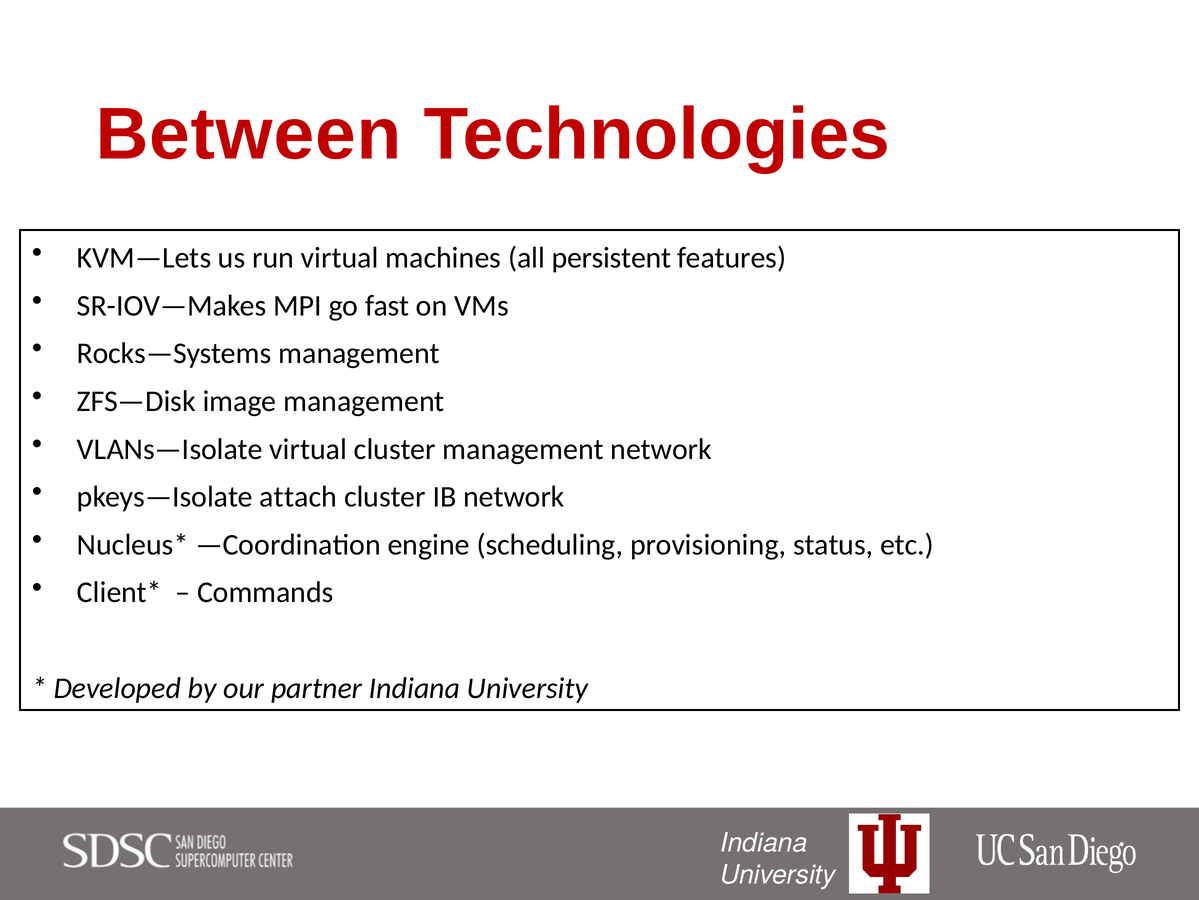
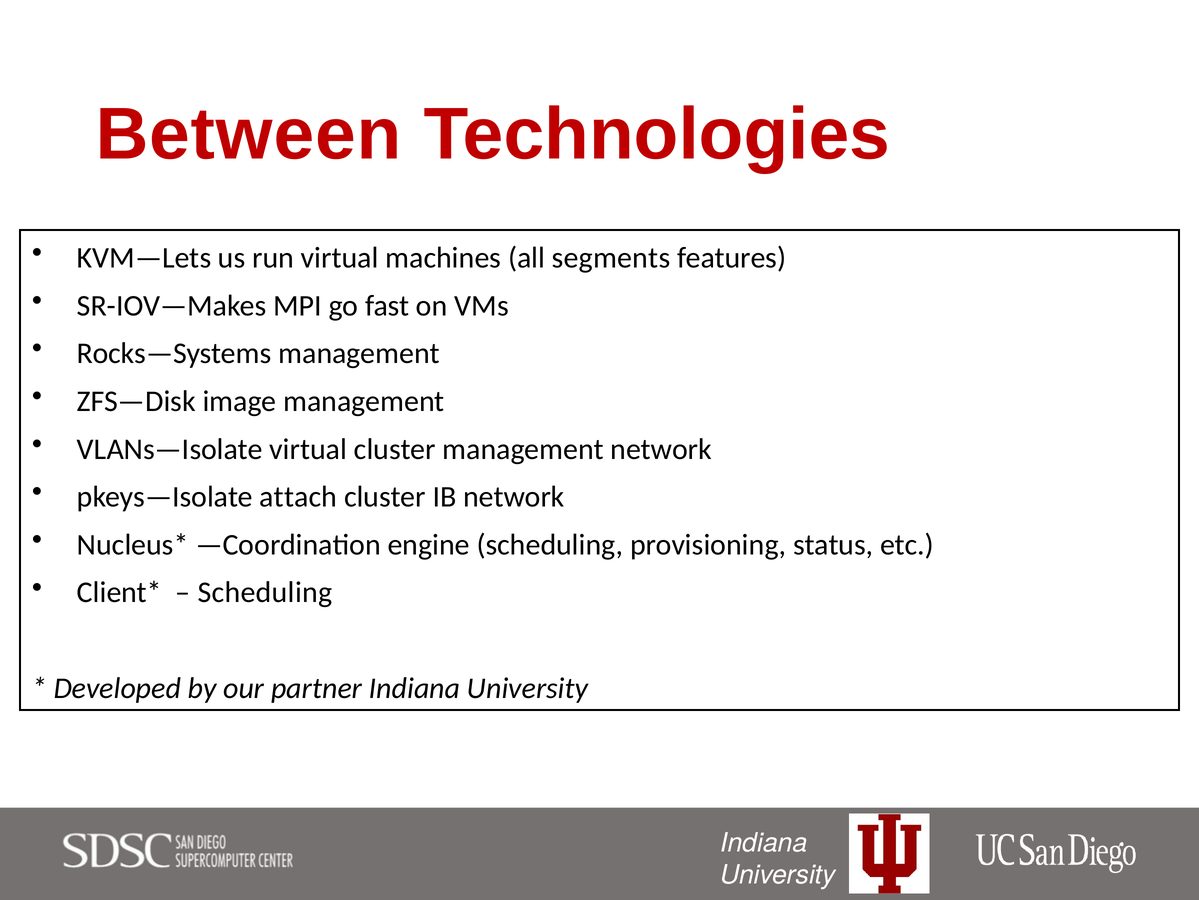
persistent: persistent -> segments (611, 258)
Commands: Commands -> Scheduling (265, 592)
